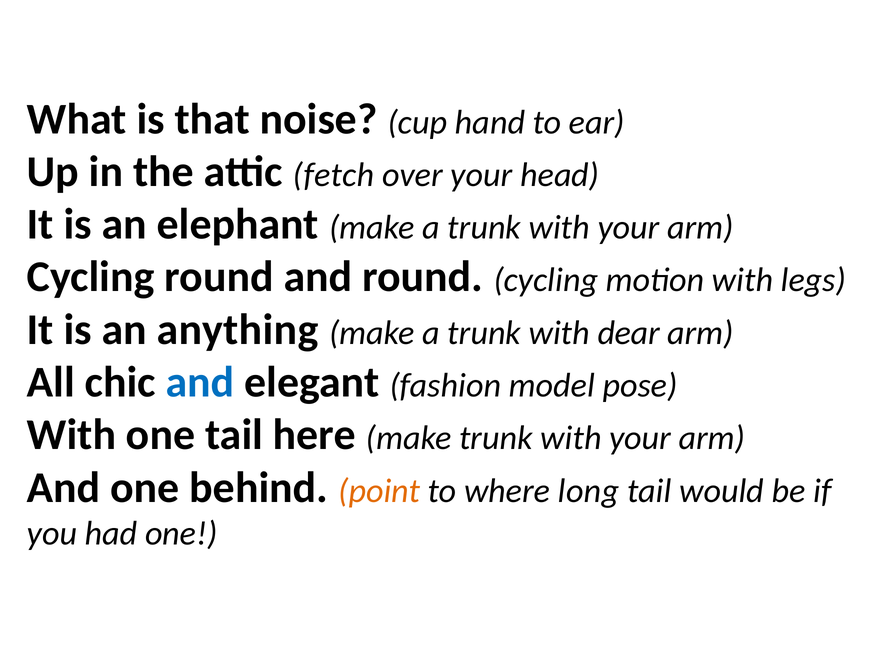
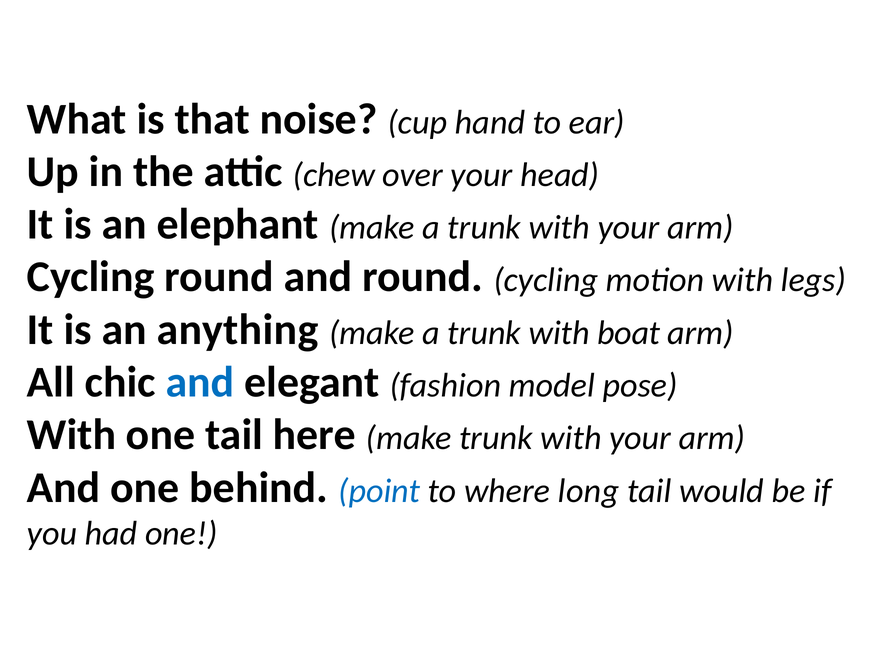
fetch: fetch -> chew (334, 175)
dear: dear -> boat (629, 333)
point colour: orange -> blue (379, 491)
